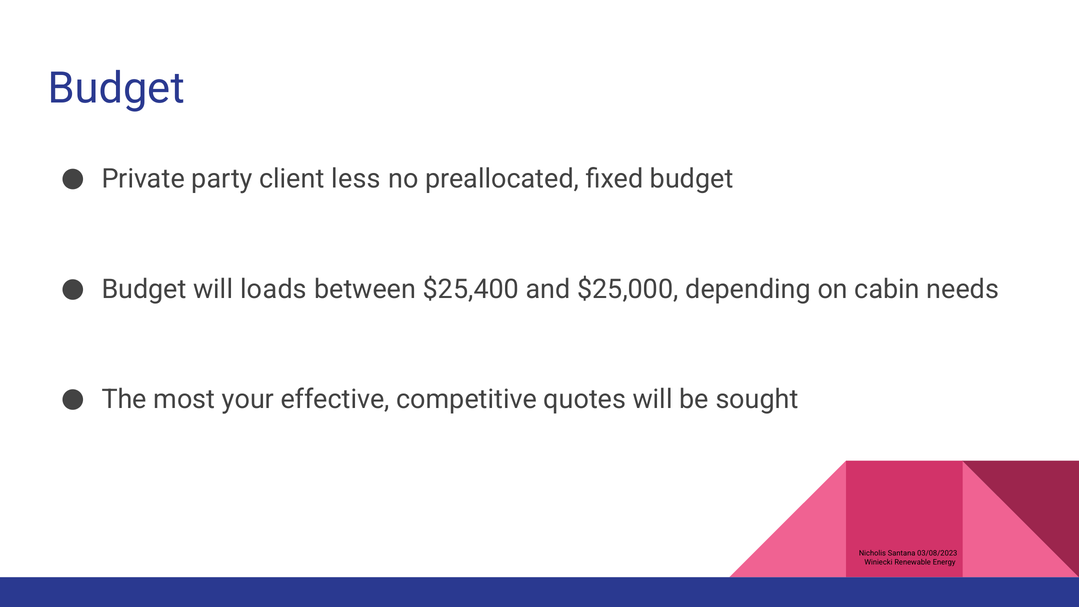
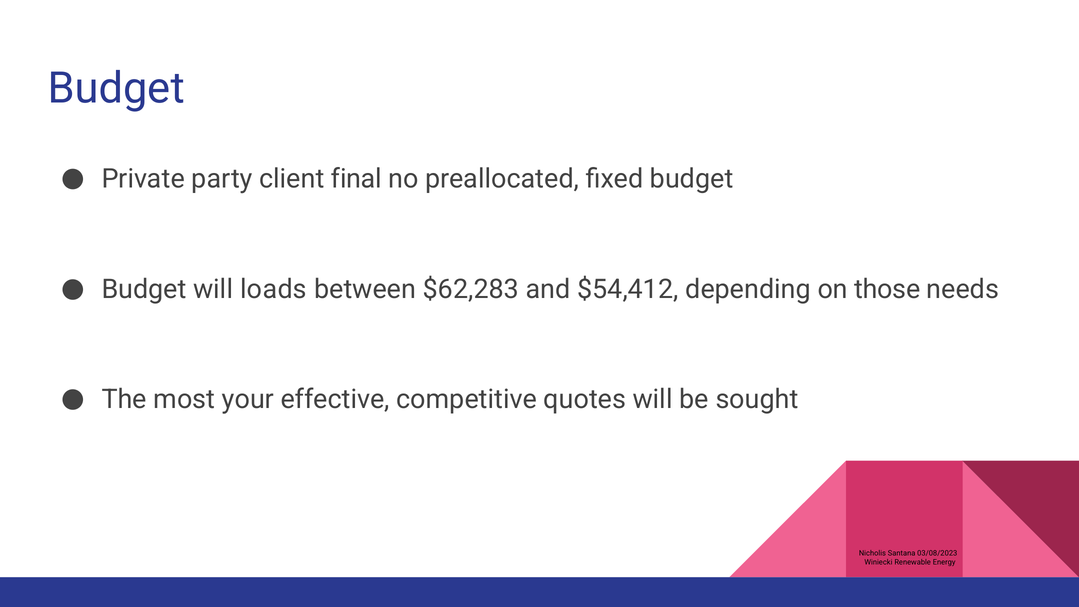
less: less -> final (356, 179)
$25,400: $25,400 -> $62,283 (471, 289)
$25,000: $25,000 -> $54,412 (628, 289)
cabin: cabin -> those (887, 289)
